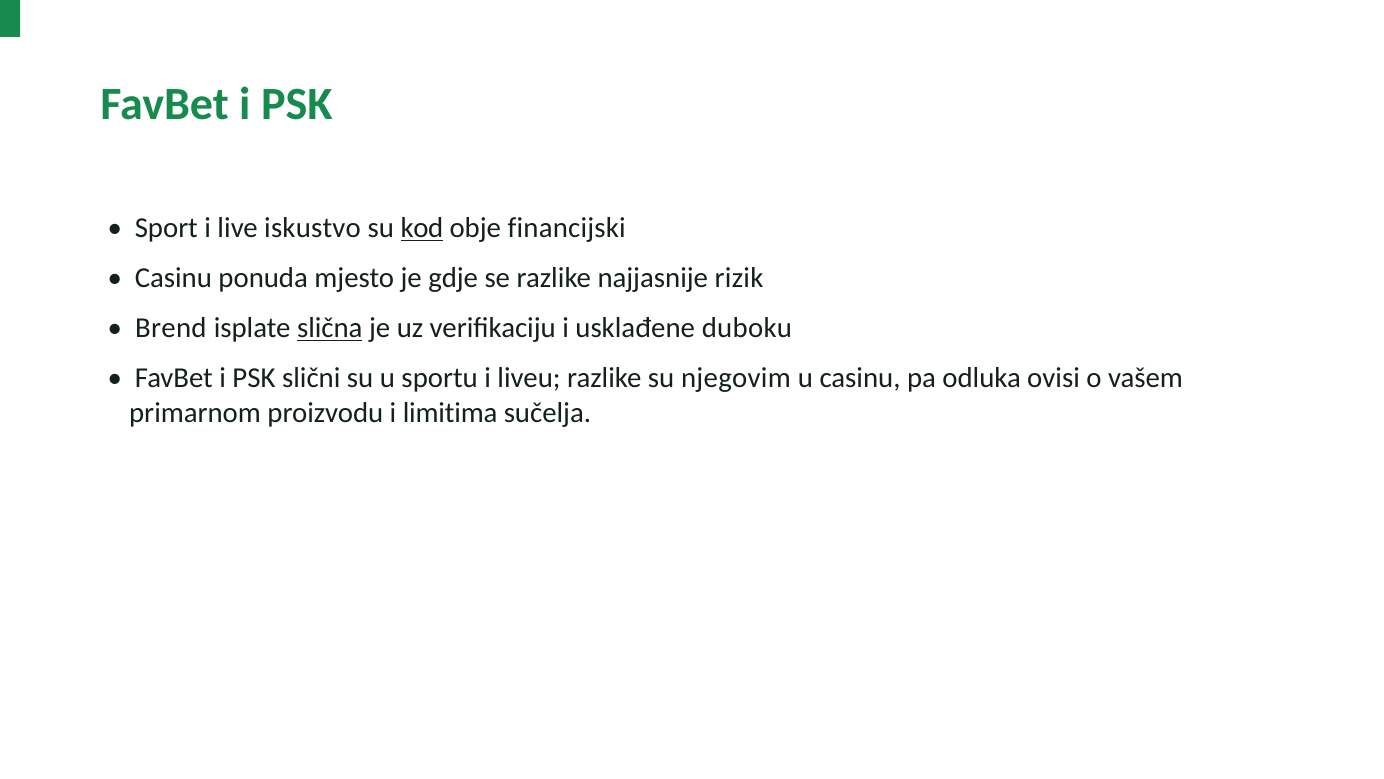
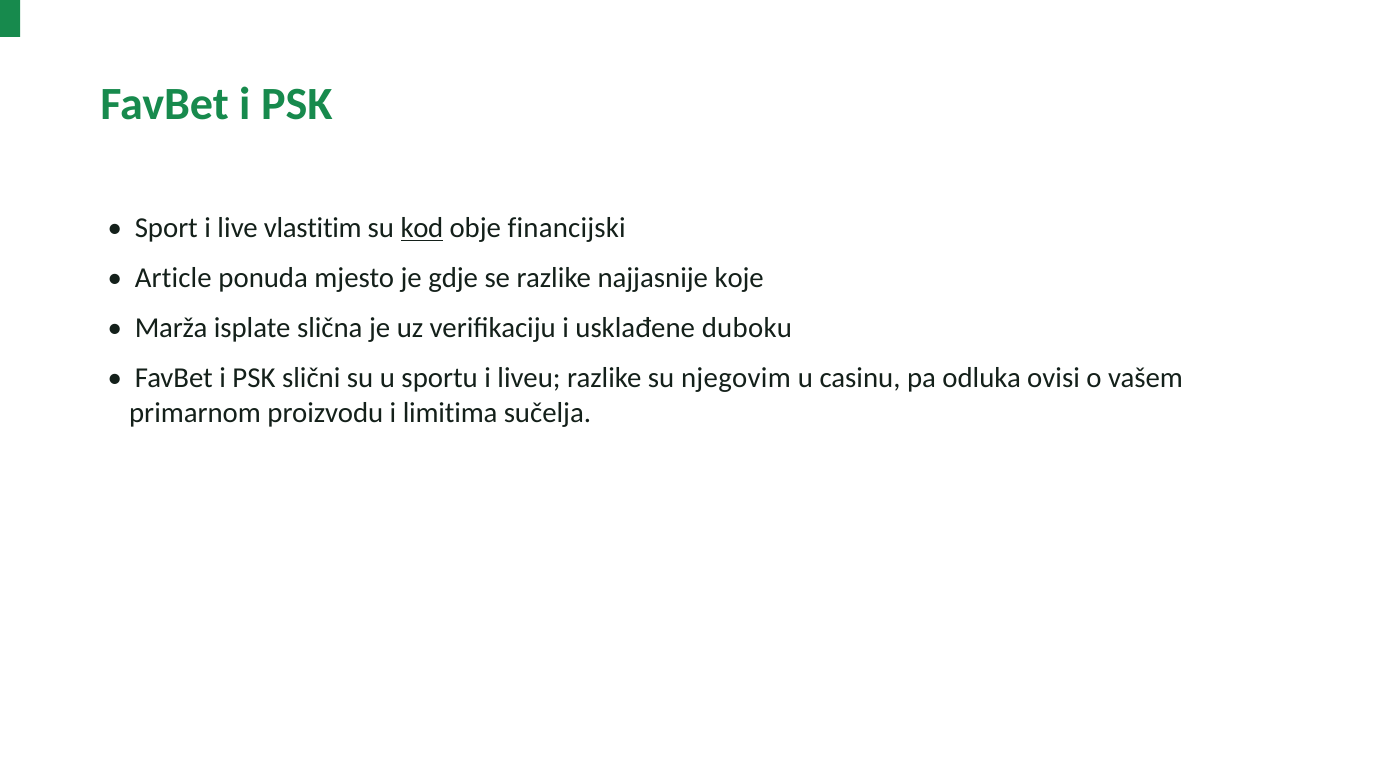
iskustvo: iskustvo -> vlastitim (313, 228)
Casinu: Casinu -> Article (173, 278)
rizik: rizik -> koje (739, 278)
Brend: Brend -> Marža (171, 328)
slična underline: present -> none (330, 328)
